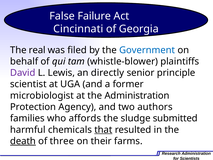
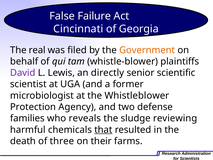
Government colour: blue -> orange (147, 50)
principle: principle -> scientific (176, 73)
the Administration: Administration -> Whistleblower (137, 95)
authors: authors -> defense (155, 107)
affords: affords -> reveals (85, 118)
submitted: submitted -> reviewing (175, 118)
death underline: present -> none (23, 141)
